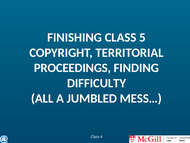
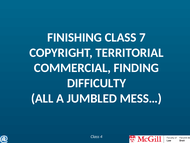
5: 5 -> 7 (142, 37)
PROCEEDINGS: PROCEEDINGS -> COMMERCIAL (72, 68)
